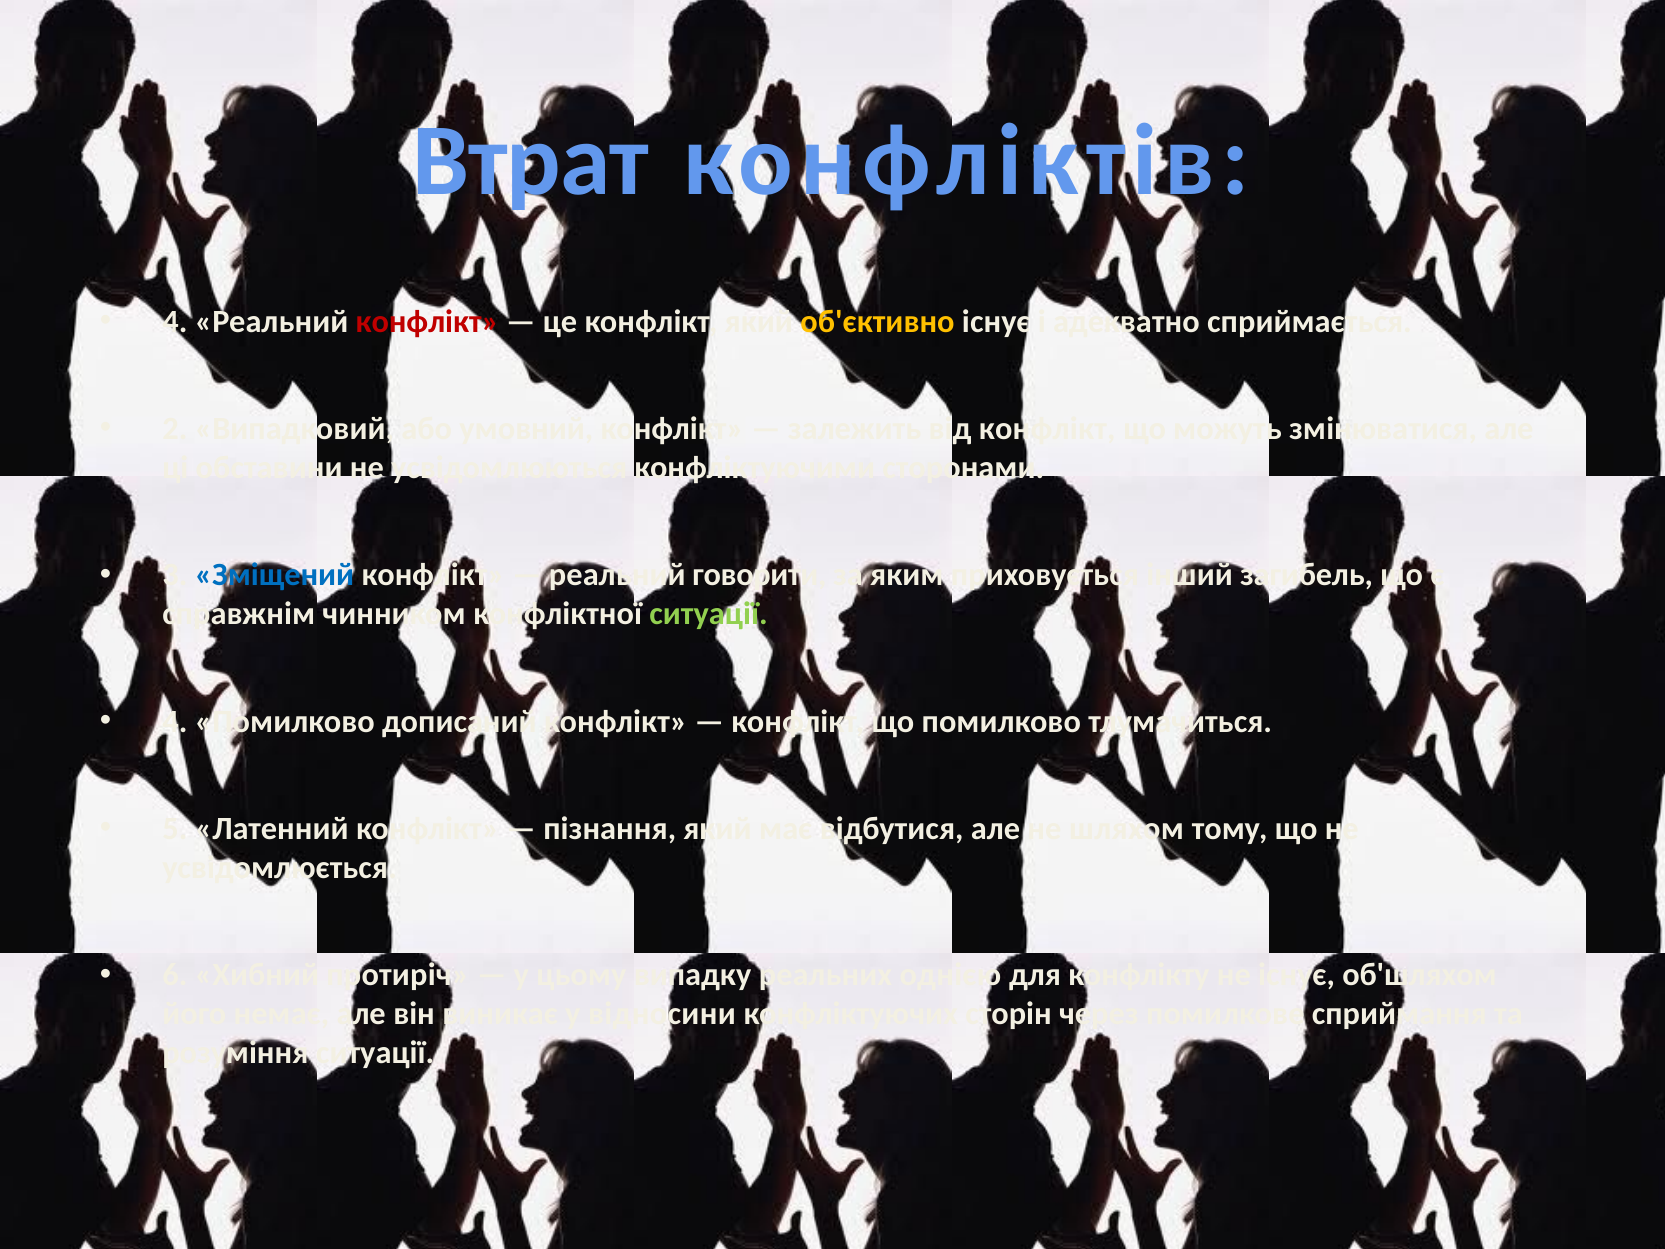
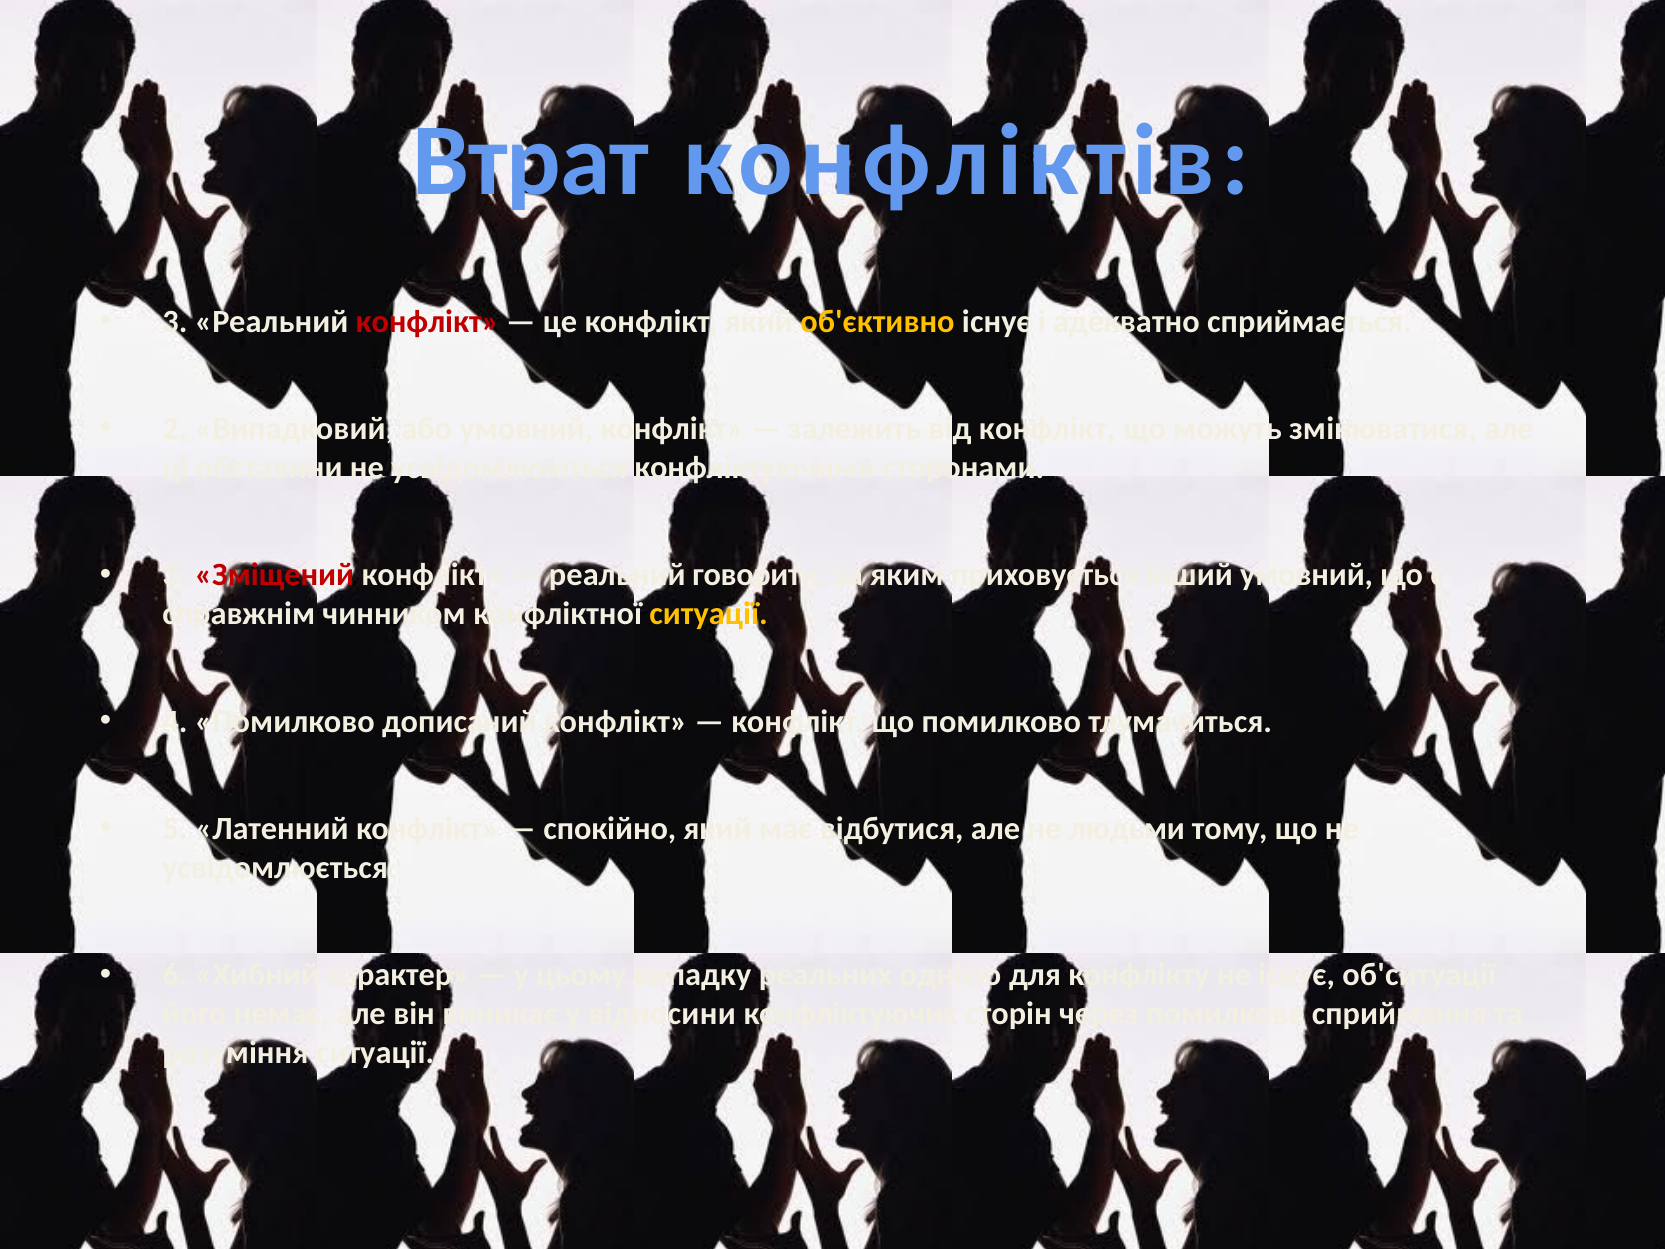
4: 4 -> 3 (175, 321)
Зміщений colour: blue -> red (275, 575)
інший загибель: загибель -> умовний (1307, 575)
ситуації colour: light green -> yellow (708, 614)
пізнання: пізнання -> спокійно (610, 829)
шляхом: шляхом -> людьми (1127, 829)
протиріч: протиріч -> характер (398, 975)
об'шляхом: об'шляхом -> об'ситуації (1419, 975)
